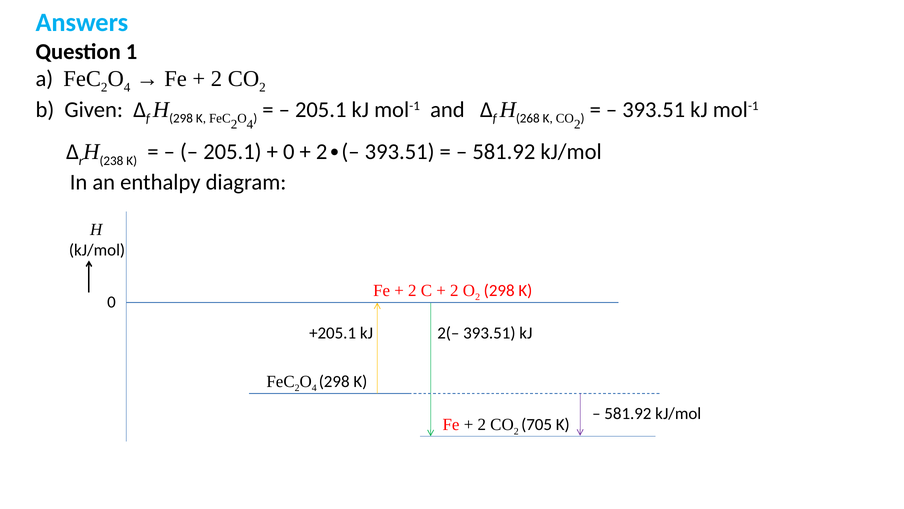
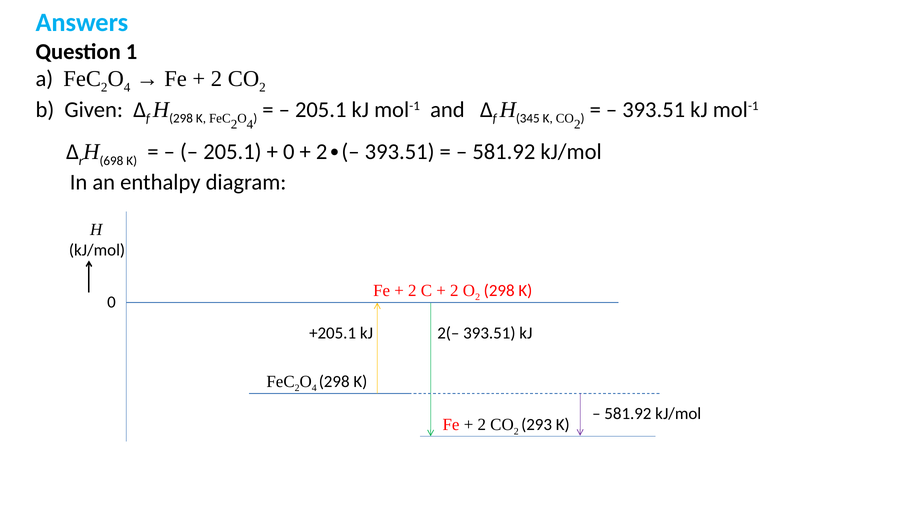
268: 268 -> 345 (528, 118)
238: 238 -> 698 (111, 161)
705: 705 -> 293 (537, 424)
